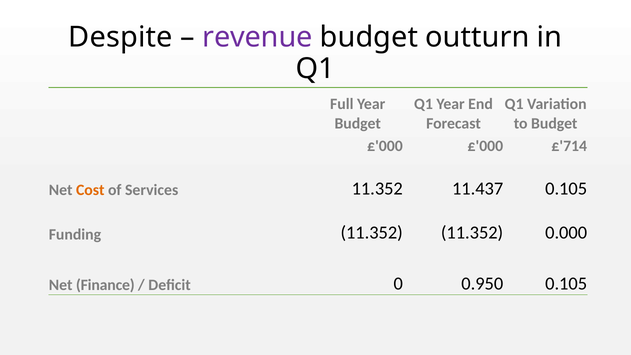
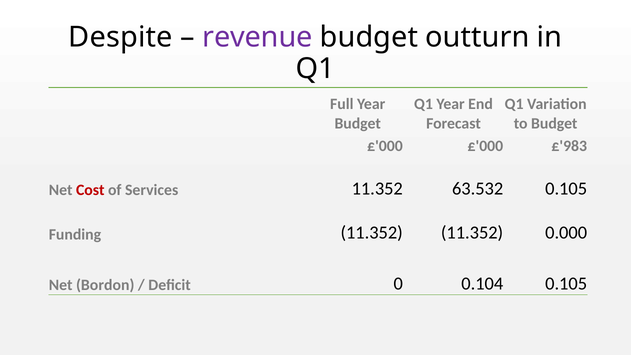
£'714: £'714 -> £'983 (569, 146)
Cost colour: orange -> red (90, 190)
11.437: 11.437 -> 63.532 (478, 189)
Finance: Finance -> Bordon (105, 285)
0.950: 0.950 -> 0.104 (482, 284)
